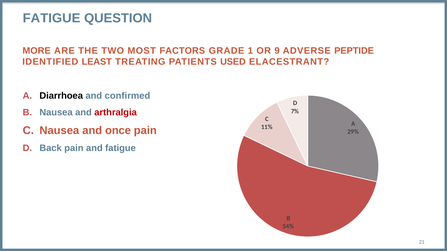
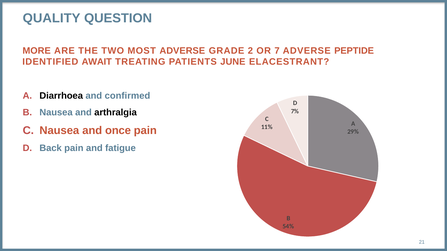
FATIGUE: FATIGUE -> QUALITY (52, 18)
MOST FACTORS: FACTORS -> ADVERSE (182, 51)
1: 1 -> 2 (250, 51)
9: 9 -> 7 (277, 51)
LEAST: LEAST -> AWAIT (97, 62)
USED: USED -> JUNE (233, 62)
arthralgia colour: red -> black (116, 113)
